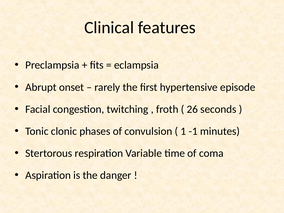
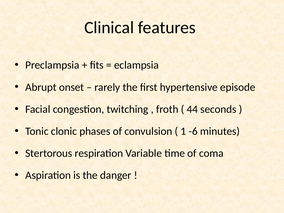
26: 26 -> 44 (192, 109)
-1: -1 -> -6 (193, 131)
